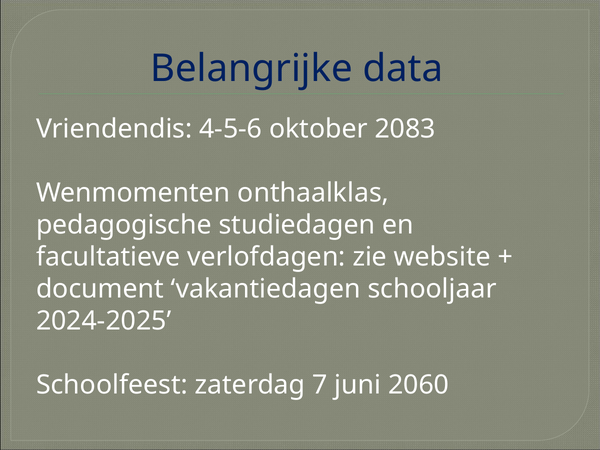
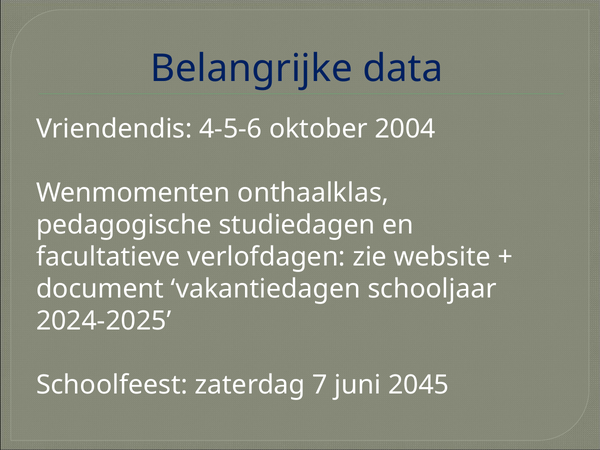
2083: 2083 -> 2004 (405, 129)
2060: 2060 -> 2045 (419, 385)
